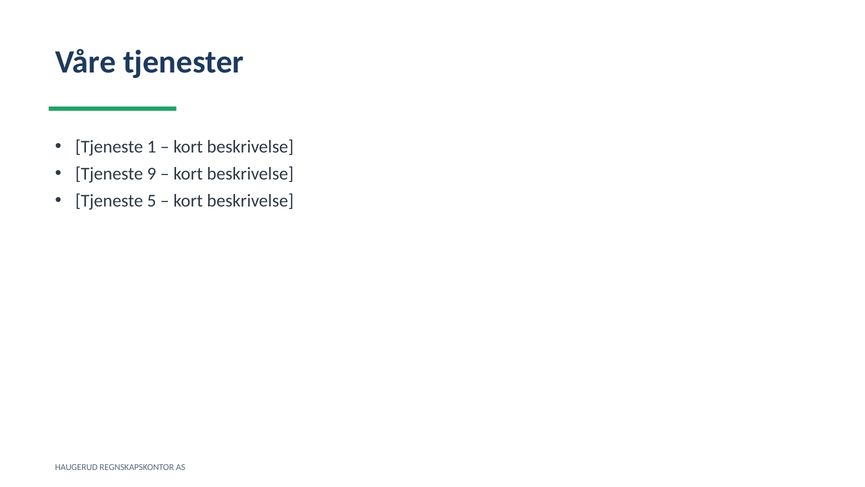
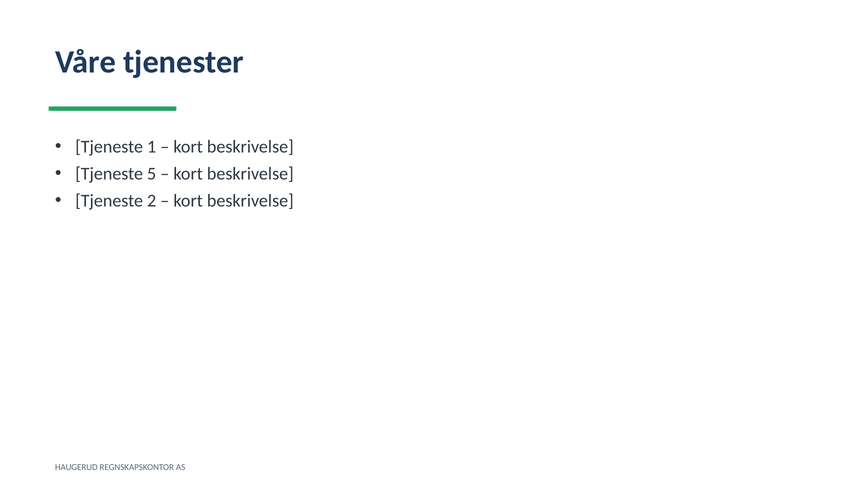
9: 9 -> 5 (152, 174)
5: 5 -> 2 (152, 201)
